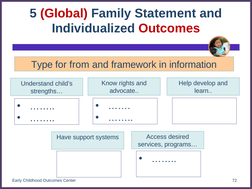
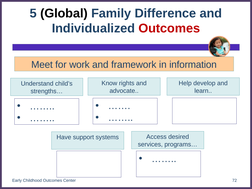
Global colour: red -> black (64, 13)
Statement: Statement -> Difference (165, 13)
Type: Type -> Meet (42, 65)
from: from -> work (79, 65)
